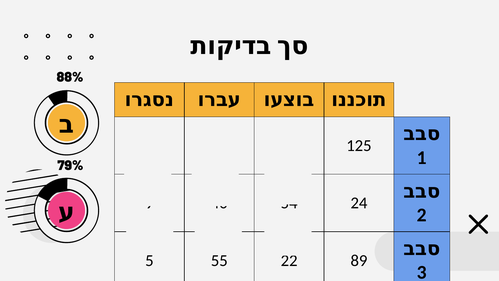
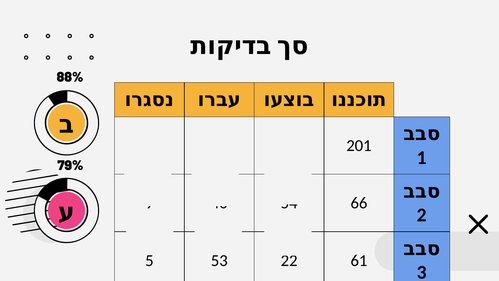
125: 125 -> 201 (359, 146)
24: 24 -> 66 (359, 203)
55: 55 -> 53 (219, 260)
89: 89 -> 61 (359, 260)
